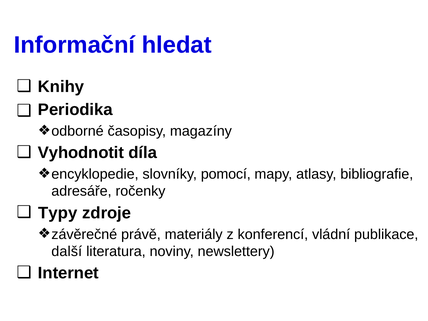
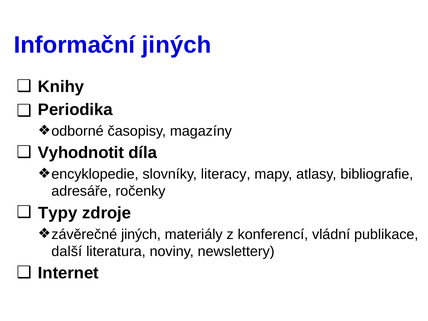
Informační hledat: hledat -> jiných (177, 45)
pomocí: pomocí -> literacy (226, 174)
právě: právě -> jiných (141, 234)
